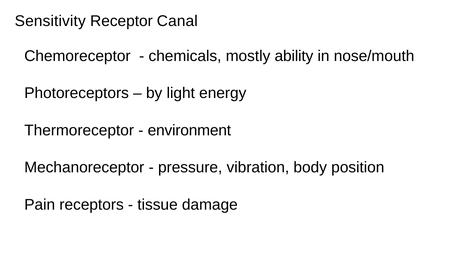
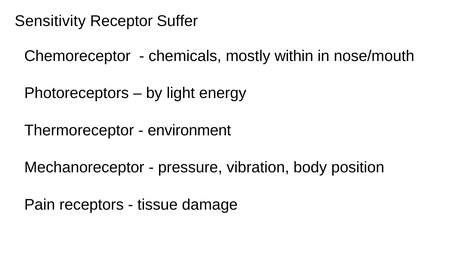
Canal: Canal -> Suffer (177, 21)
ability: ability -> within (294, 56)
